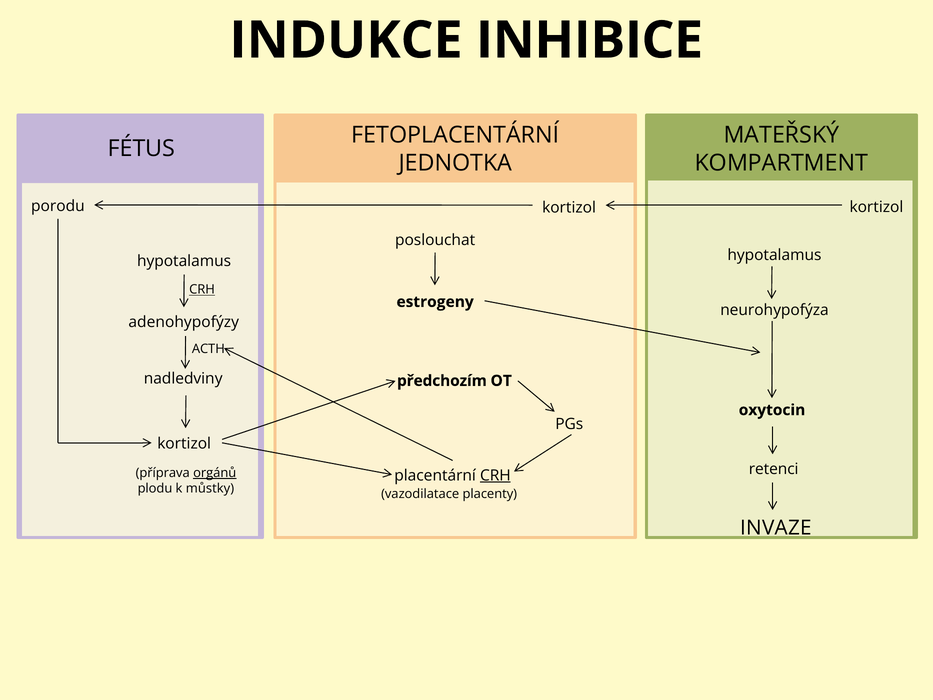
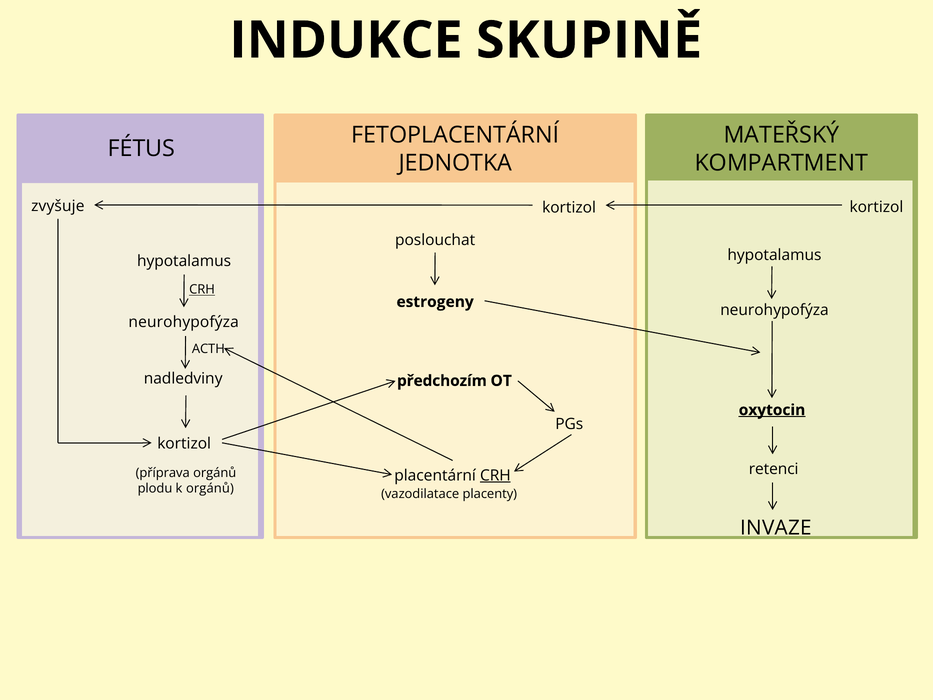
INHIBICE: INHIBICE -> SKUPINĚ (589, 40)
porodu: porodu -> zvyšuje (58, 206)
adenohypofýzy: adenohypofýzy -> neurohypofýza (184, 322)
oxytocin underline: none -> present (772, 410)
orgánů underline: present -> none (215, 473)
k můstky: můstky -> orgánů (210, 488)
